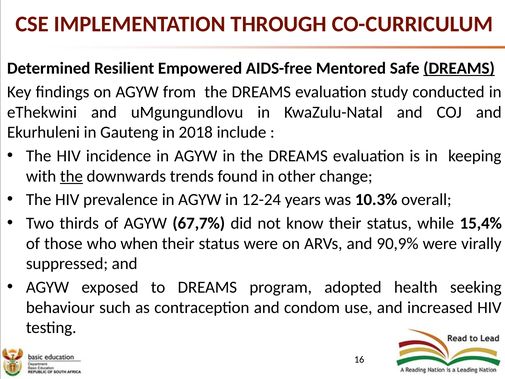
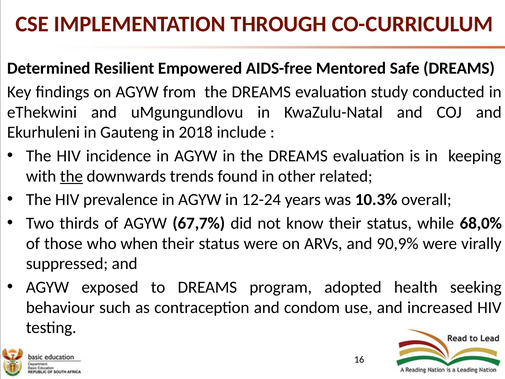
DREAMS underline: present -> none (459, 68)
change: change -> related (346, 176)
15,4%: 15,4% -> 68,0% (481, 223)
